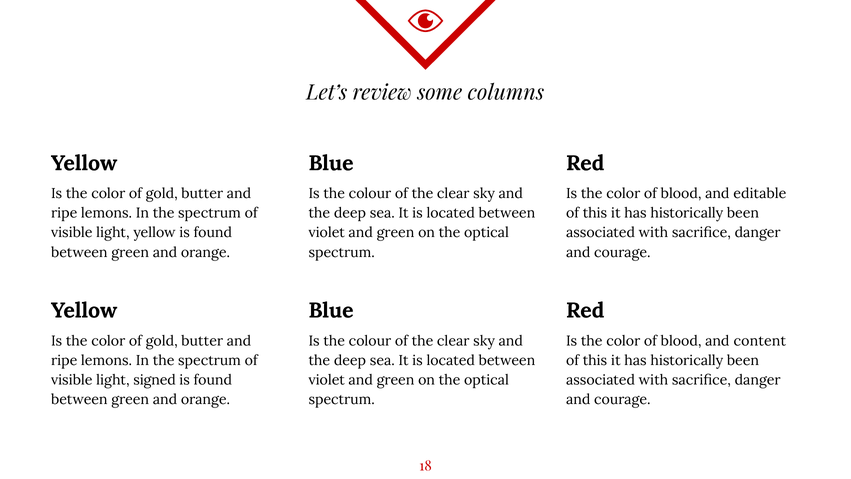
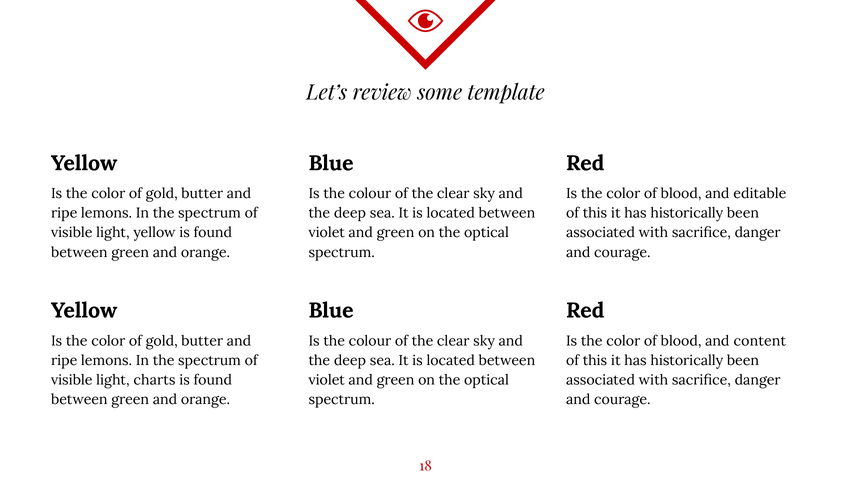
columns: columns -> template (506, 93)
signed: signed -> charts (154, 380)
